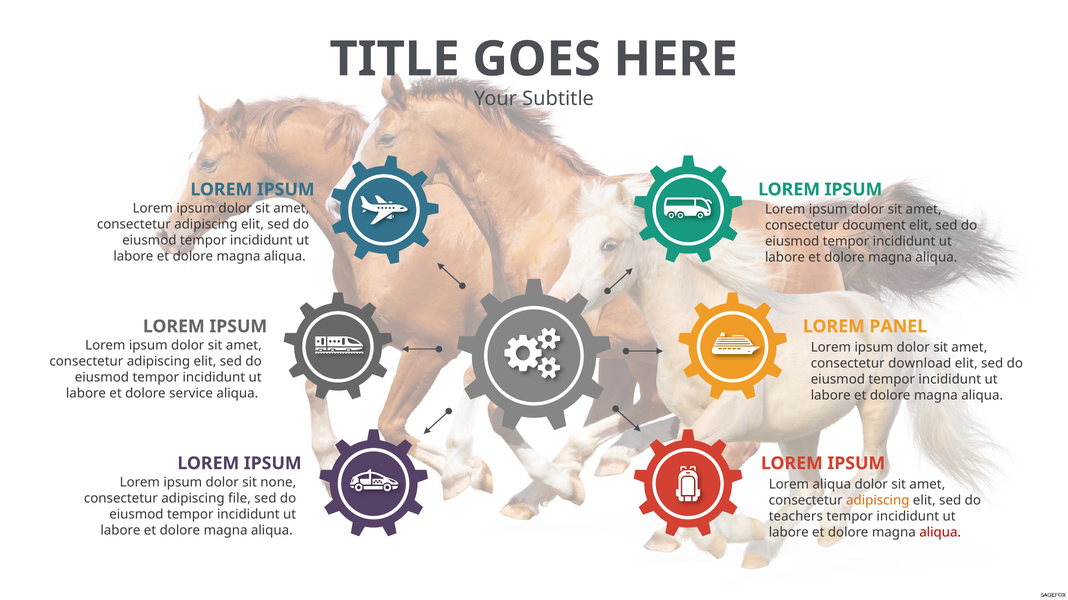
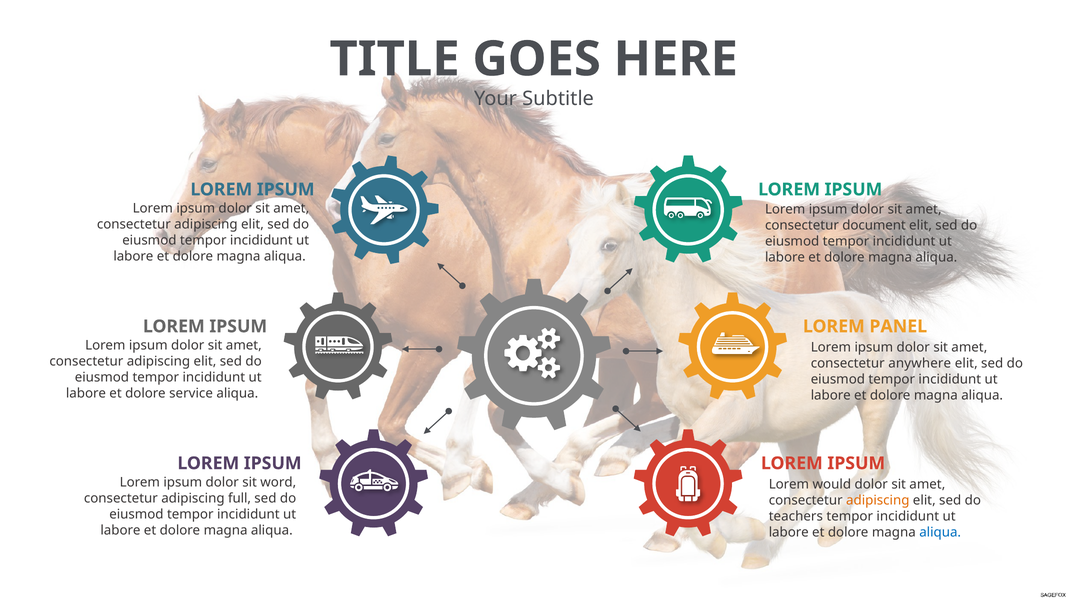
download: download -> anywhere (920, 364)
none: none -> word (278, 483)
Lorem aliqua: aliqua -> would (832, 485)
file: file -> full (240, 499)
aliqua colour: red -> blue (940, 533)
